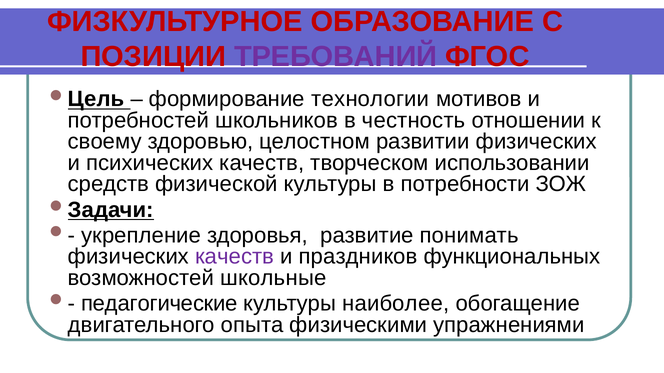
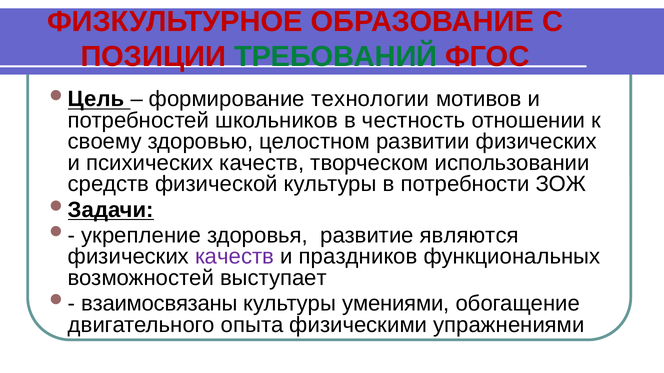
ТРЕБОВАНИЙ colour: purple -> green (336, 57)
понимать: понимать -> являются (469, 236)
школьные: школьные -> выступает (273, 278)
педагогические: педагогические -> взаимосвязаны (159, 304)
наиболее: наиболее -> умениями (396, 304)
